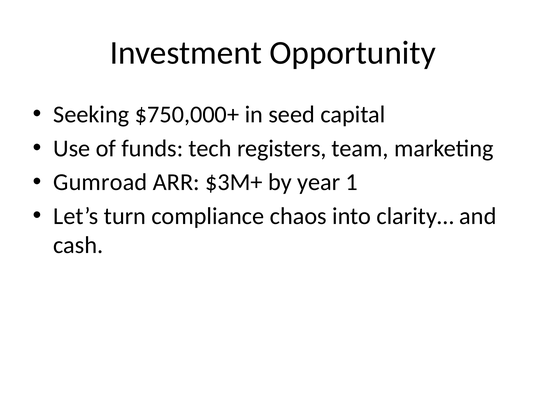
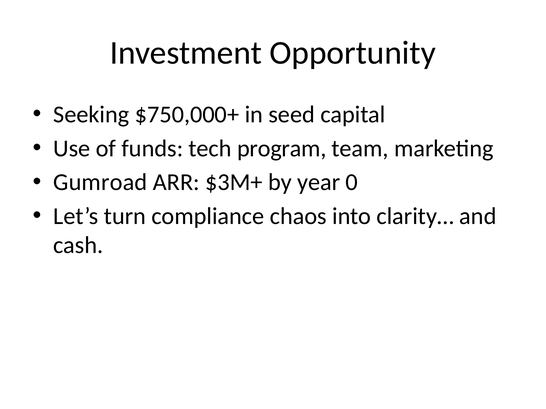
registers: registers -> program (282, 149)
1: 1 -> 0 (352, 183)
